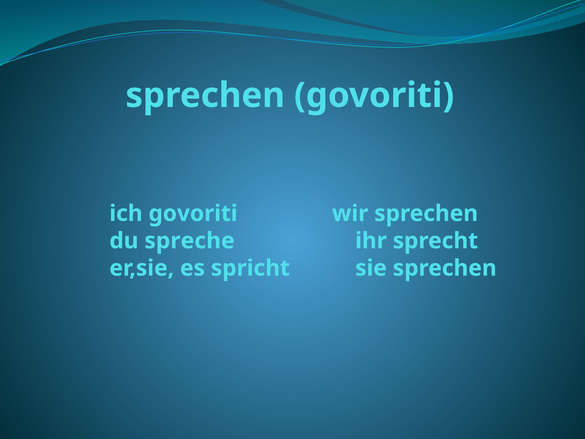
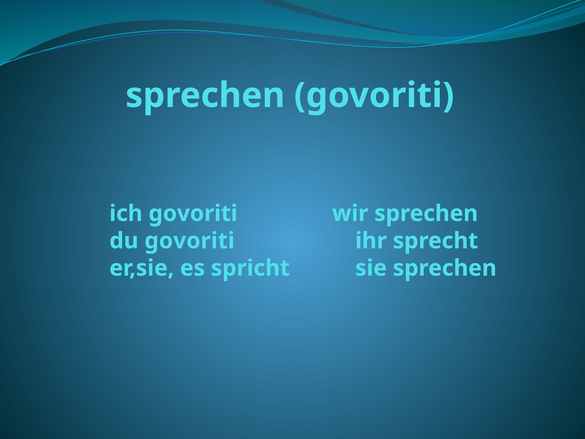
du spreche: spreche -> govoriti (190, 241)
